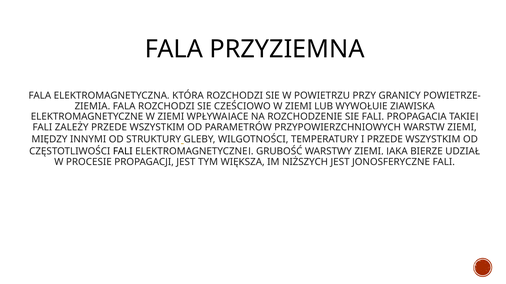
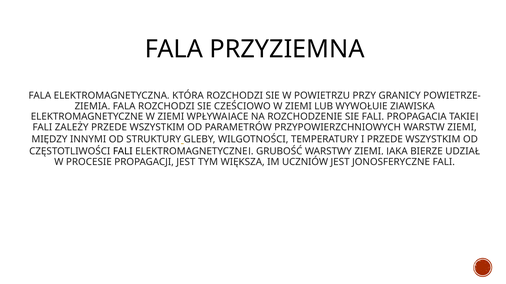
NIŻSZYCH: NIŻSZYCH -> UCZNIÓW (305, 162)
